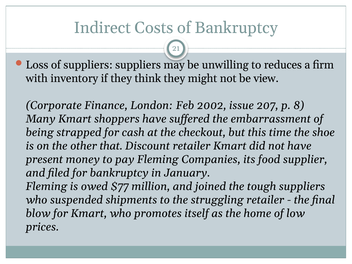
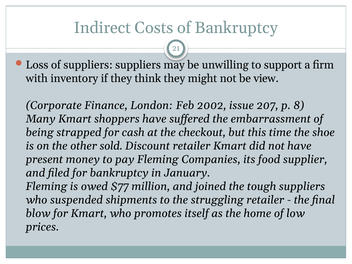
reduces: reduces -> support (283, 65)
that: that -> sold (111, 146)
